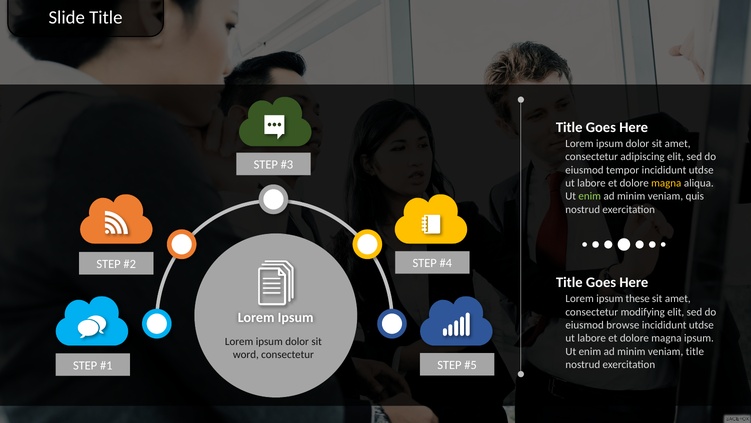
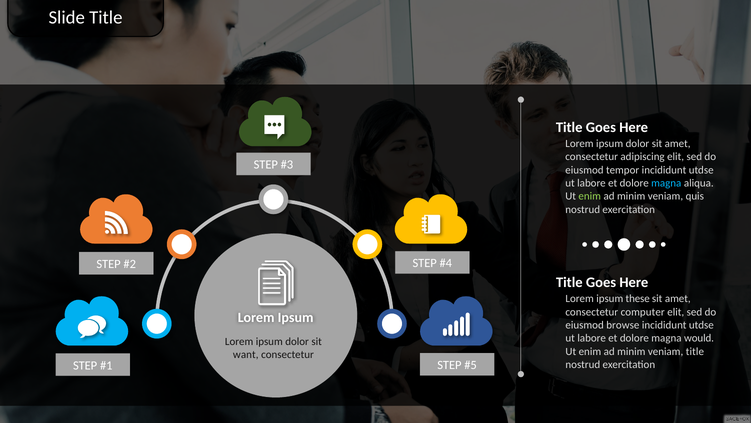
magna colour: yellow -> light blue (666, 183)
modifying: modifying -> computer (643, 312)
magna ipsum: ipsum -> would (699, 338)
word: word -> want (246, 354)
